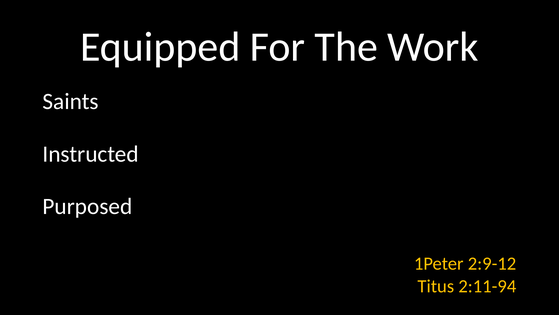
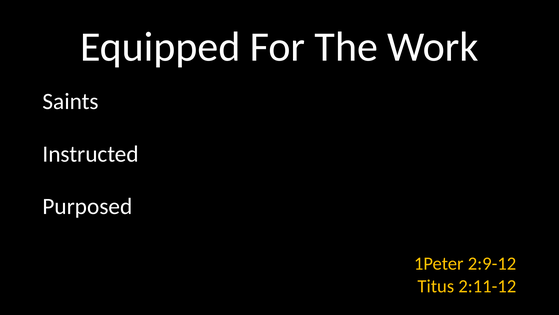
2:11-94: 2:11-94 -> 2:11-12 (487, 286)
